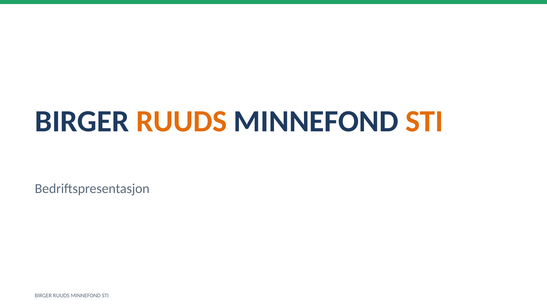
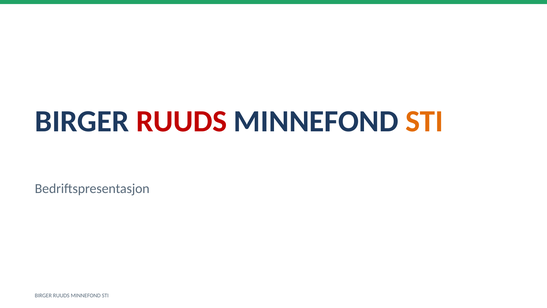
RUUDS colour: orange -> red (182, 121)
